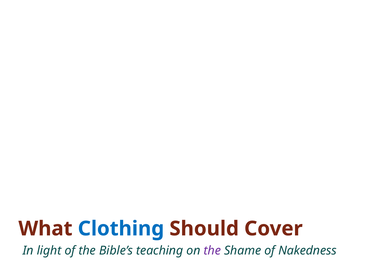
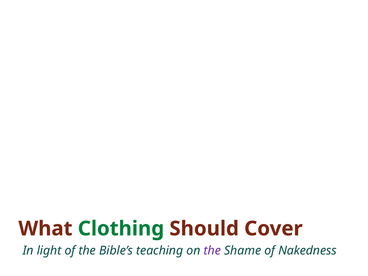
Clothing colour: blue -> green (121, 229)
